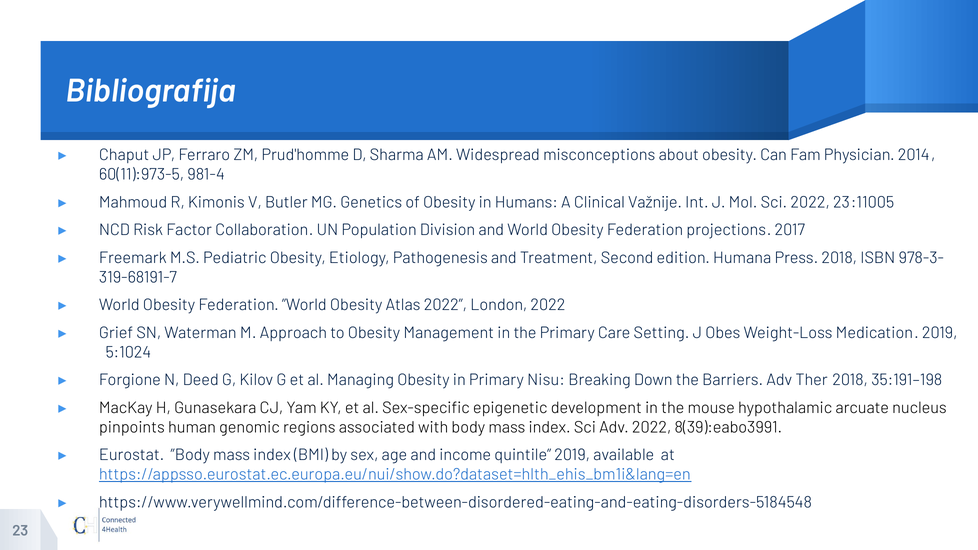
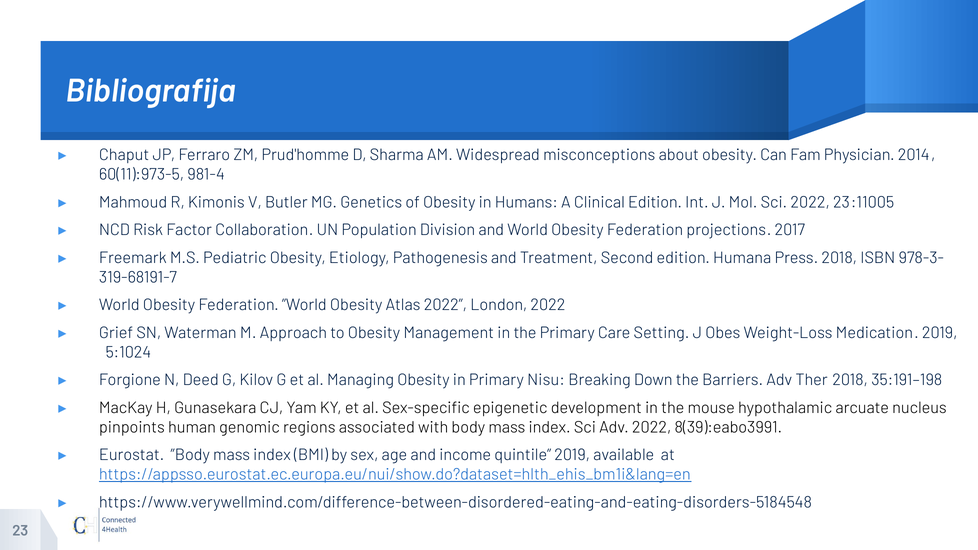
Clinical Važnije: Važnije -> Edition (655, 202)
